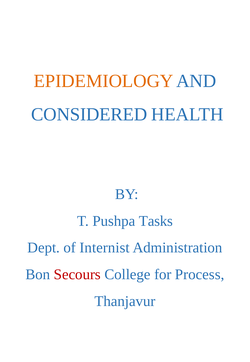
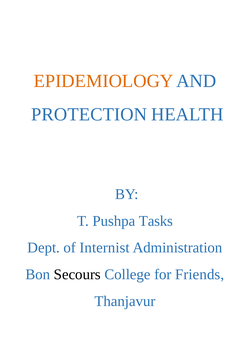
CONSIDERED: CONSIDERED -> PROTECTION (89, 114)
Secours colour: red -> black (77, 274)
Process: Process -> Friends (200, 274)
